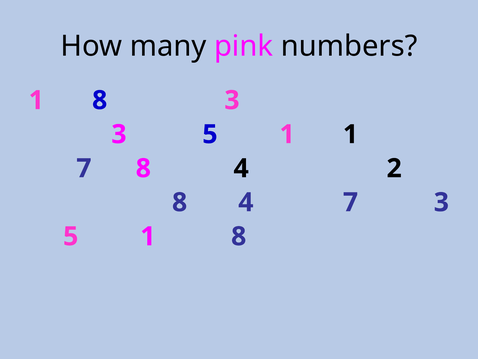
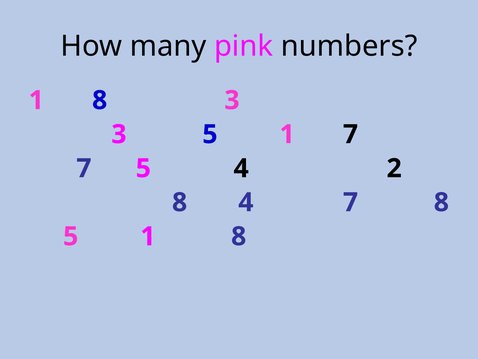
1 1: 1 -> 7 (351, 134)
7 8: 8 -> 5 (143, 168)
7 3: 3 -> 8 (441, 202)
